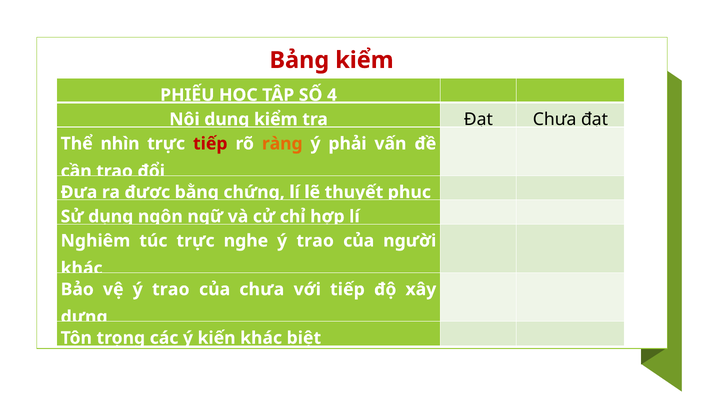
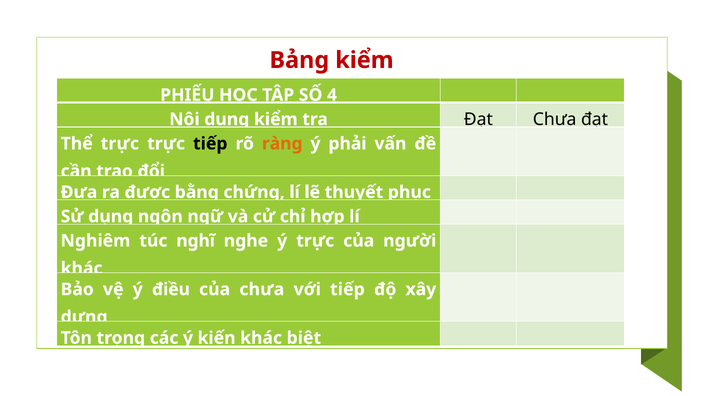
Thể nhìn: nhìn -> trực (120, 143)
tiếp colour: red -> black (210, 143)
túc trực: trực -> nghĩ (196, 240)
nghe ý trao: trao -> trực (315, 240)
vệ ý trao: trao -> điều (171, 289)
